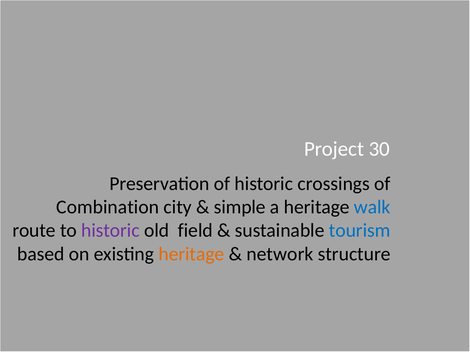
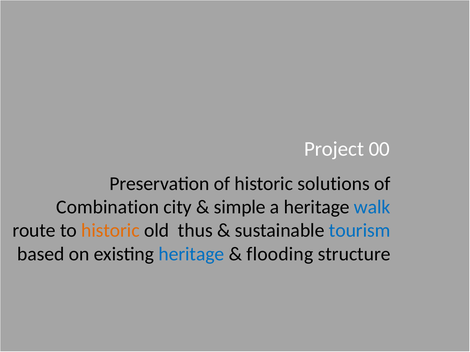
30: 30 -> 00 (379, 149)
crossings: crossings -> solutions (334, 184)
historic colour: purple -> orange (110, 231)
field: field -> thus (195, 231)
heritage colour: orange -> blue (191, 254)
network: network -> flooding (280, 254)
